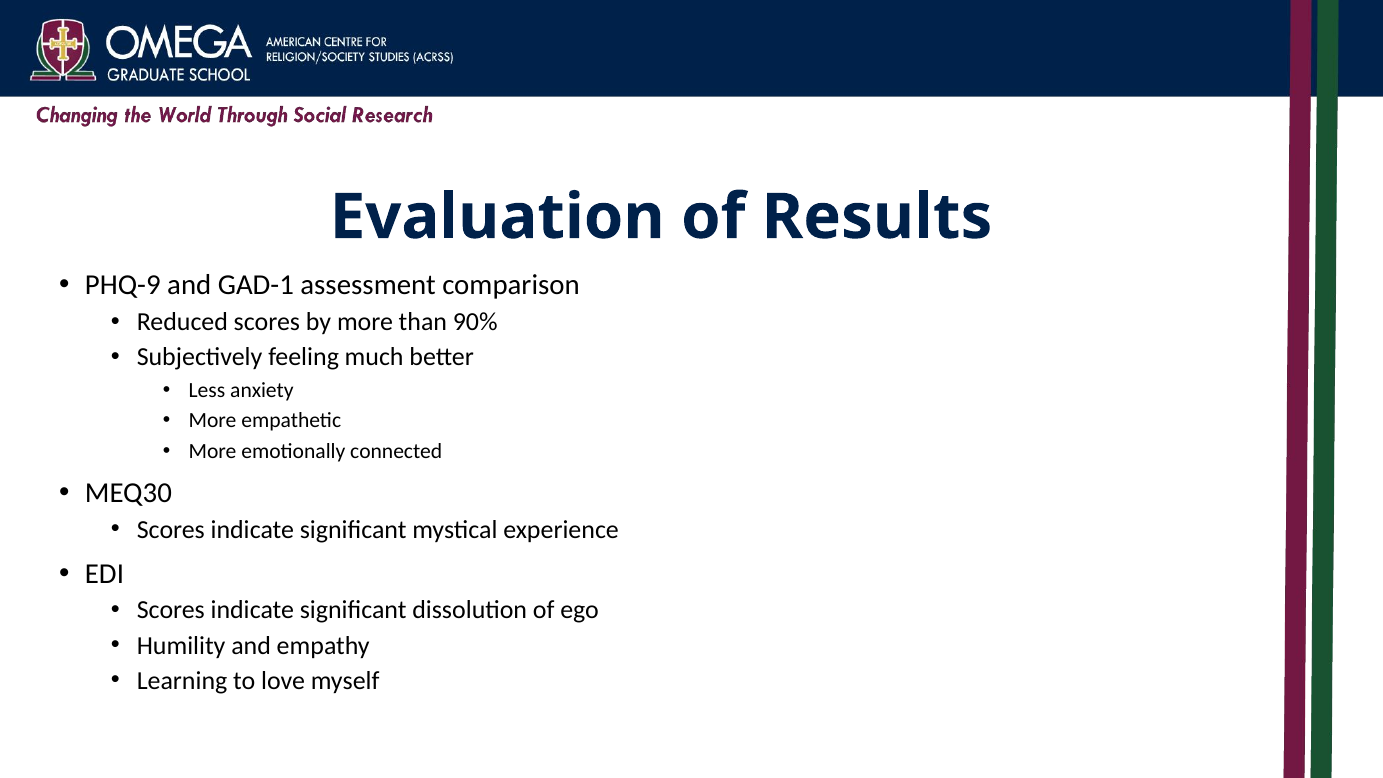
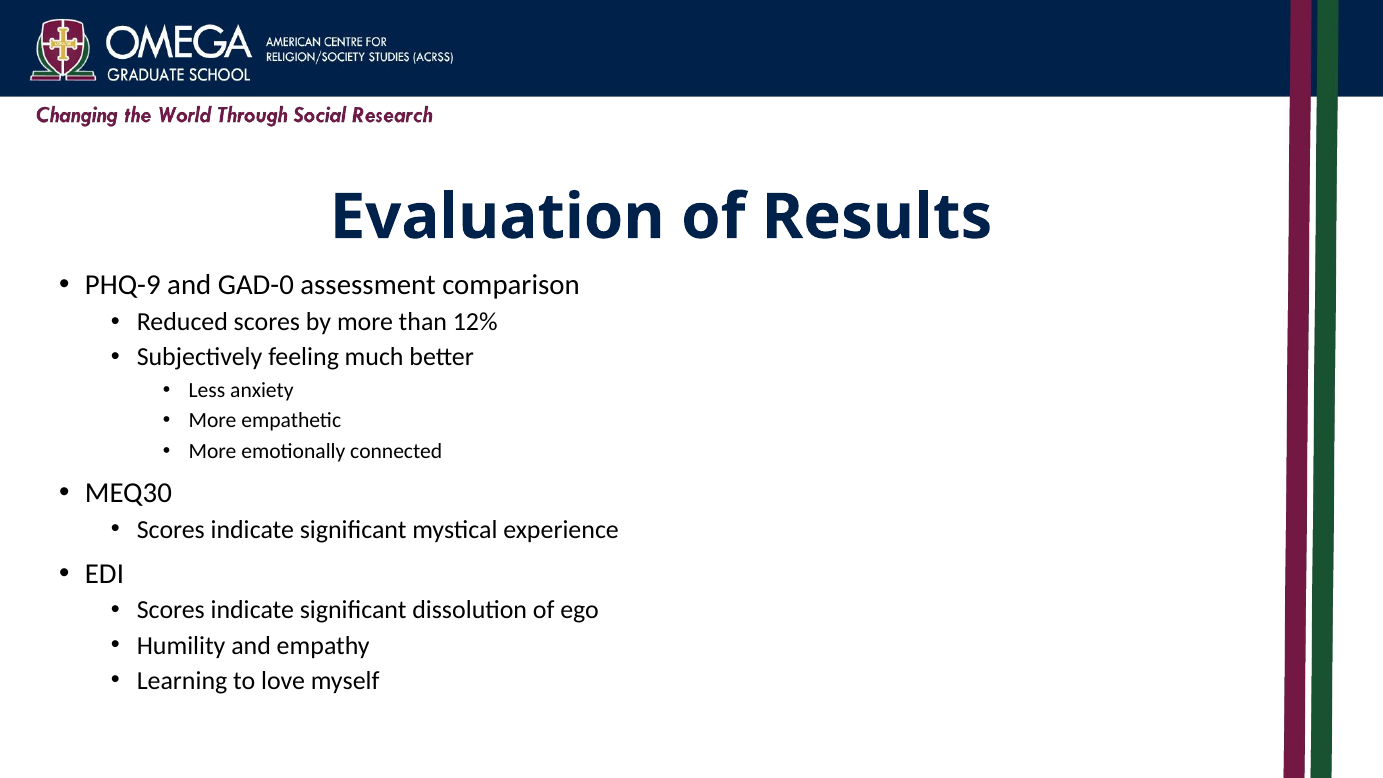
GAD-1: GAD-1 -> GAD-0 (256, 285)
90%: 90% -> 12% (475, 322)
